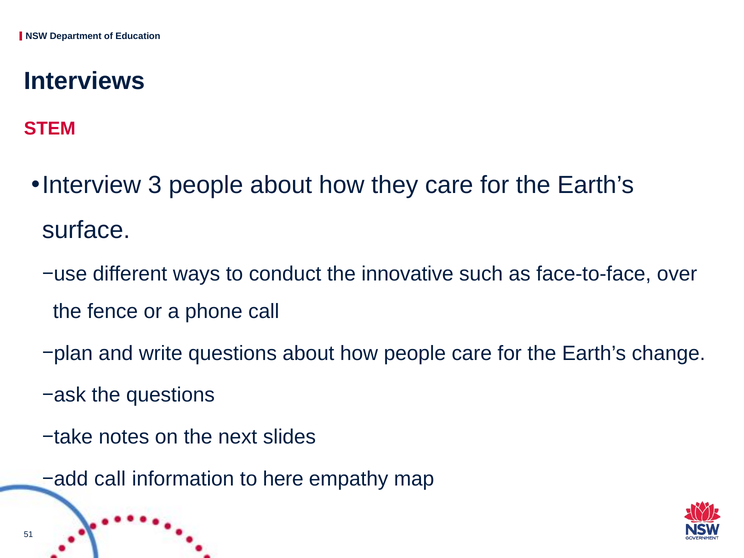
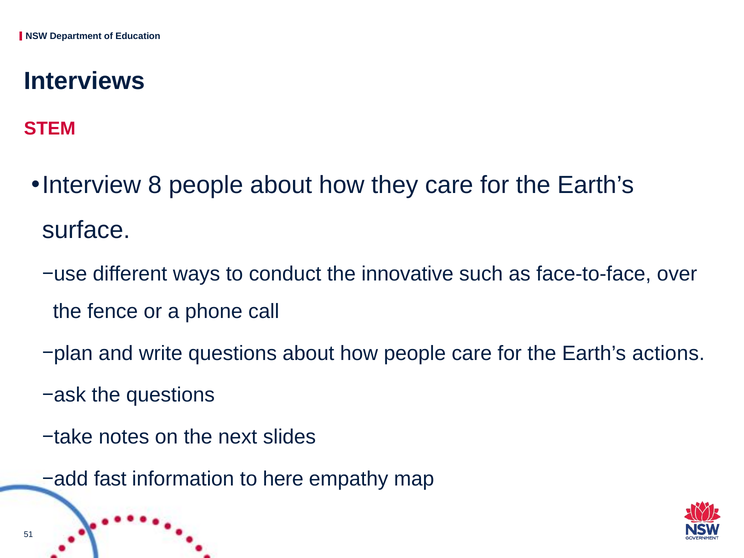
3: 3 -> 8 (155, 185)
change: change -> actions (668, 353)
add call: call -> fast (110, 479)
